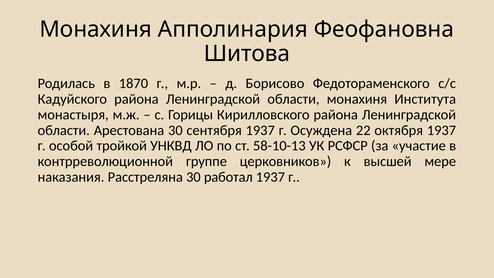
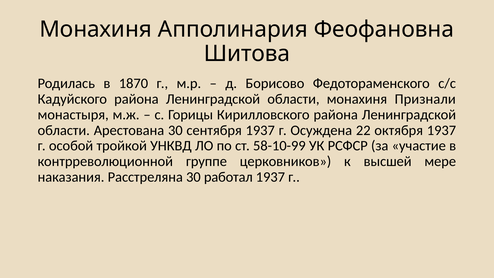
Института: Института -> Признали (425, 99)
58-10-13: 58-10-13 -> 58-10-99 (279, 146)
